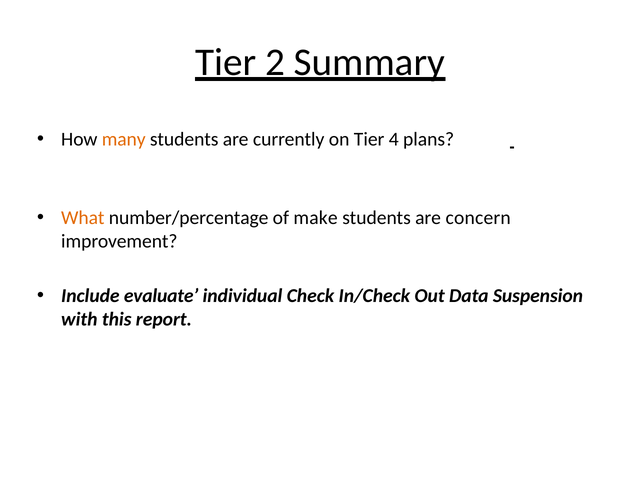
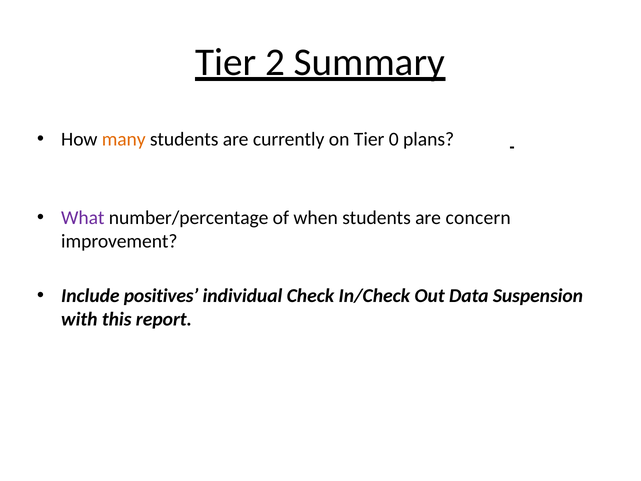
4: 4 -> 0 (394, 139)
What colour: orange -> purple (83, 217)
make: make -> when (316, 217)
evaluate: evaluate -> positives (161, 296)
